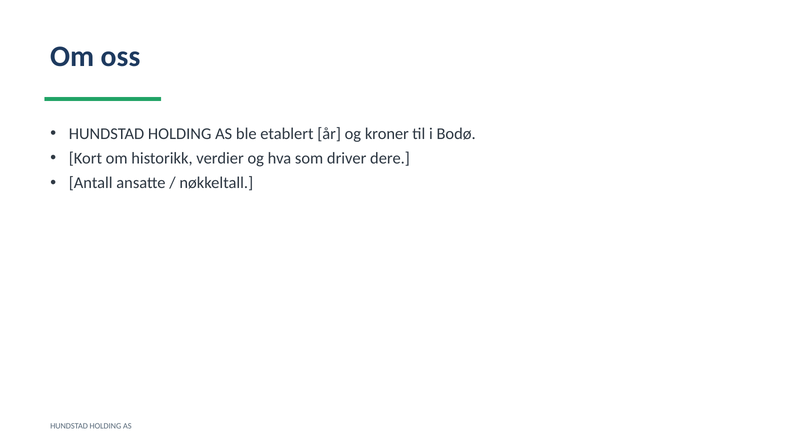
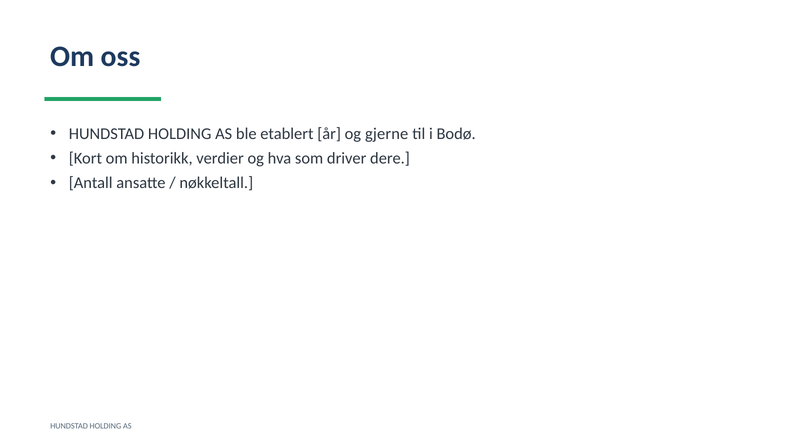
kroner: kroner -> gjerne (387, 134)
